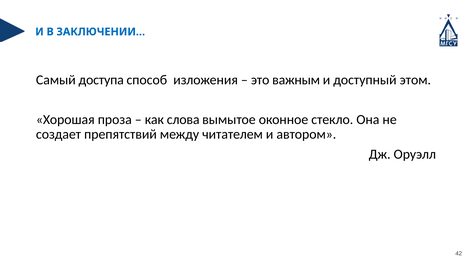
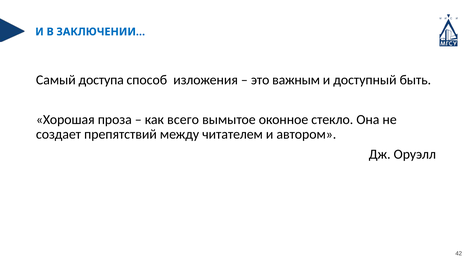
этом: этом -> быть (415, 80)
слова: слова -> всего (183, 119)
